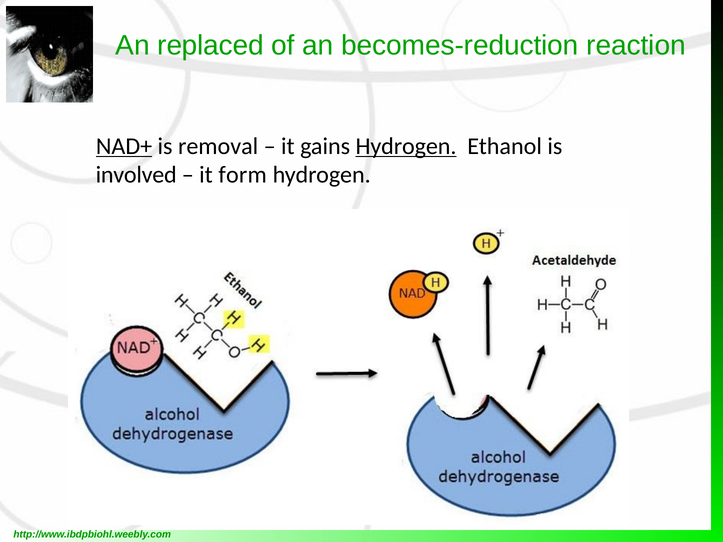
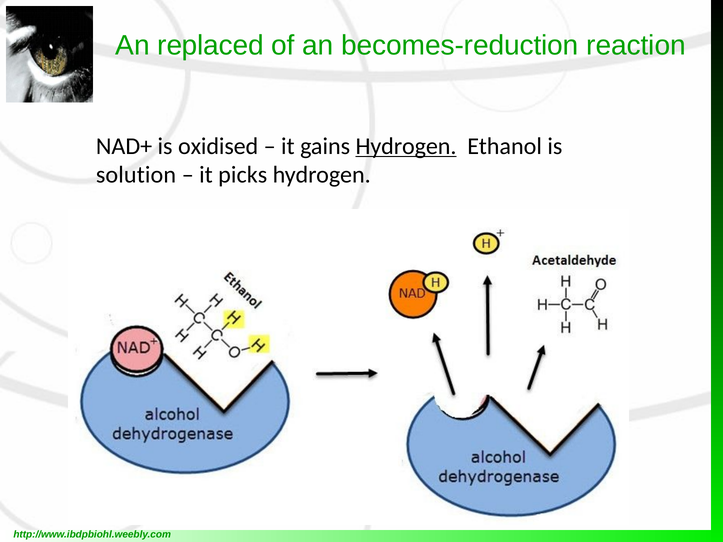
NAD+ underline: present -> none (124, 146)
removal: removal -> oxidised (218, 146)
involved: involved -> solution (136, 175)
form: form -> picks (243, 175)
